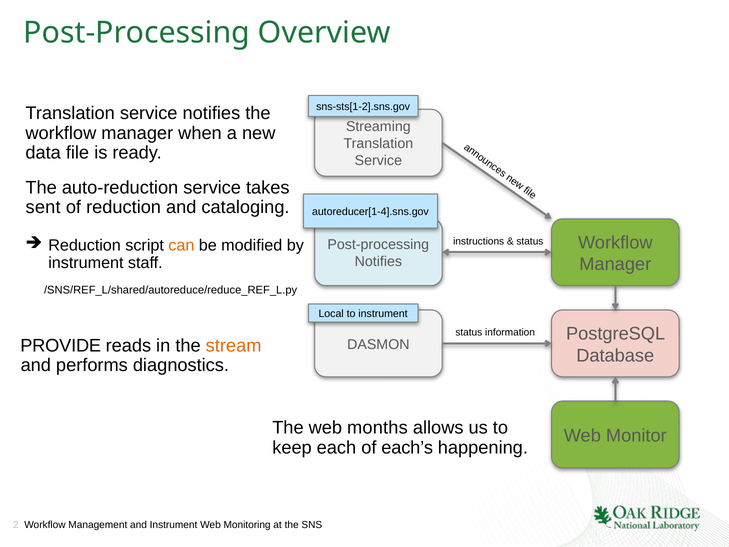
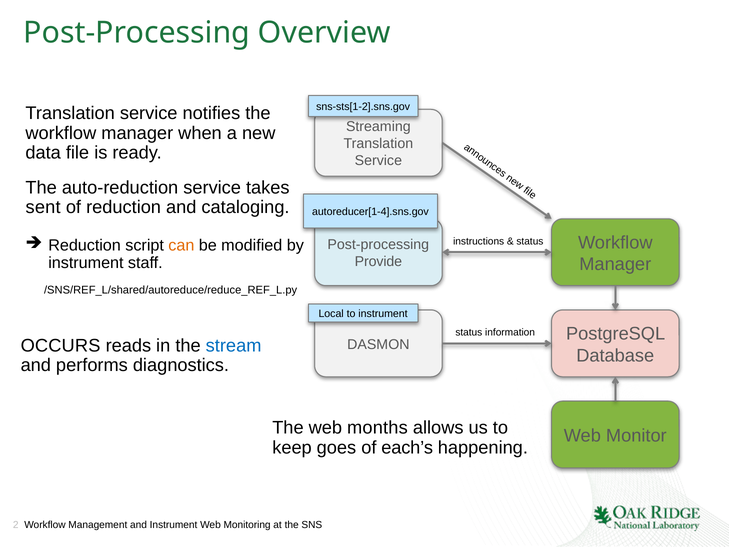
Notifies: Notifies -> Provide (378, 262)
PROVIDE: PROVIDE -> OCCURS (61, 345)
stream colour: orange -> blue (234, 345)
each: each -> goes (336, 447)
